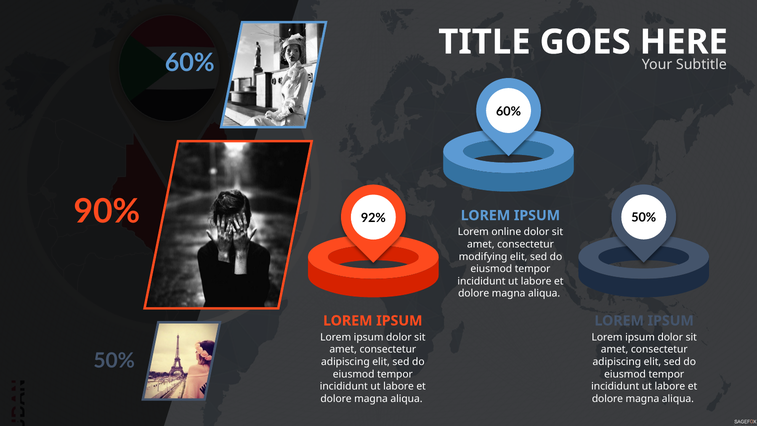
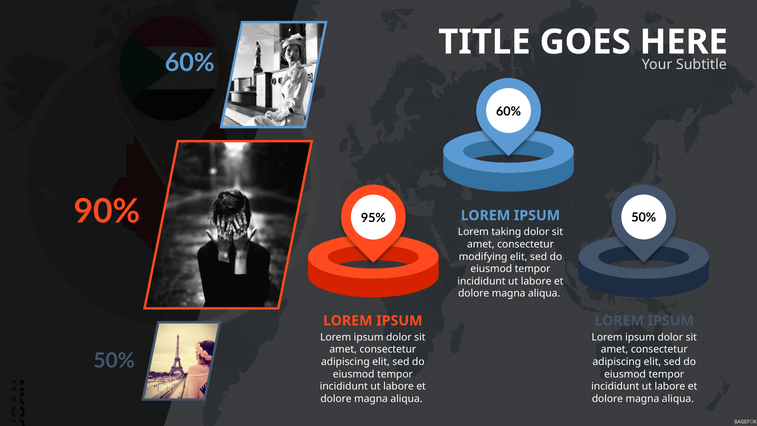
92%: 92% -> 95% (373, 218)
online: online -> taking (506, 232)
